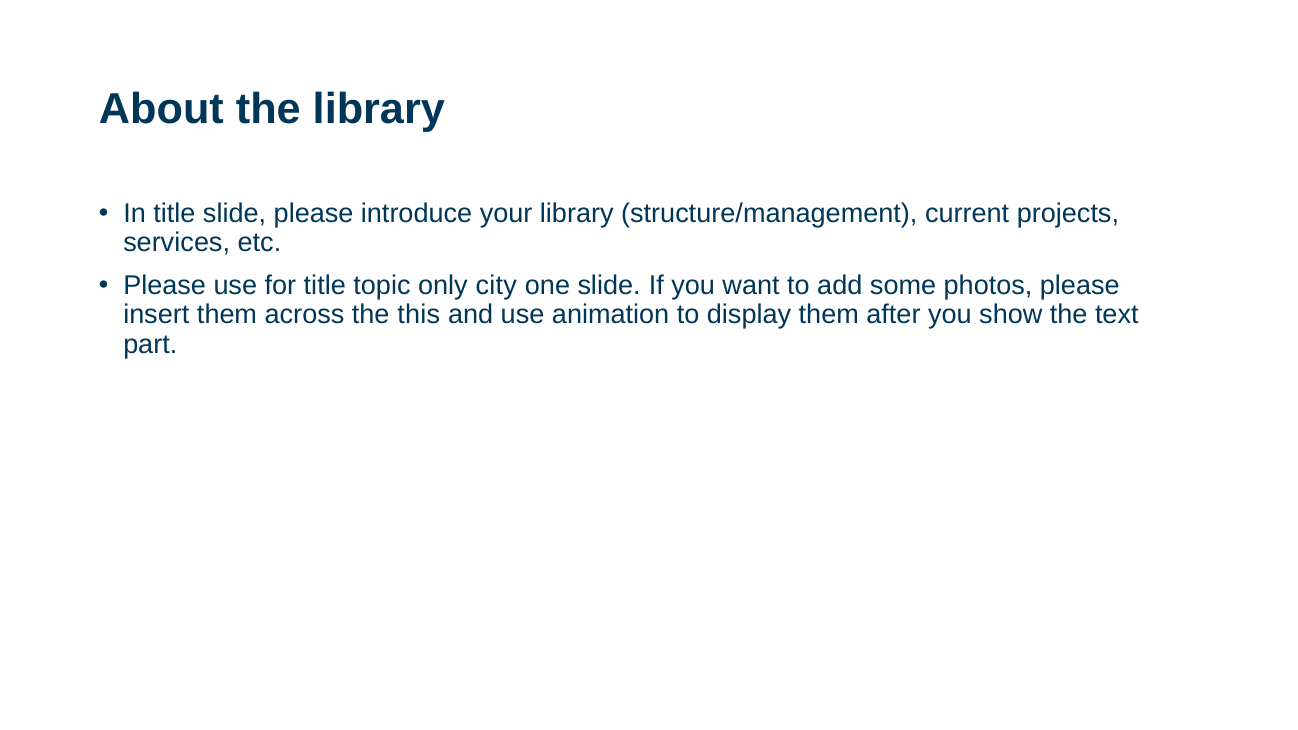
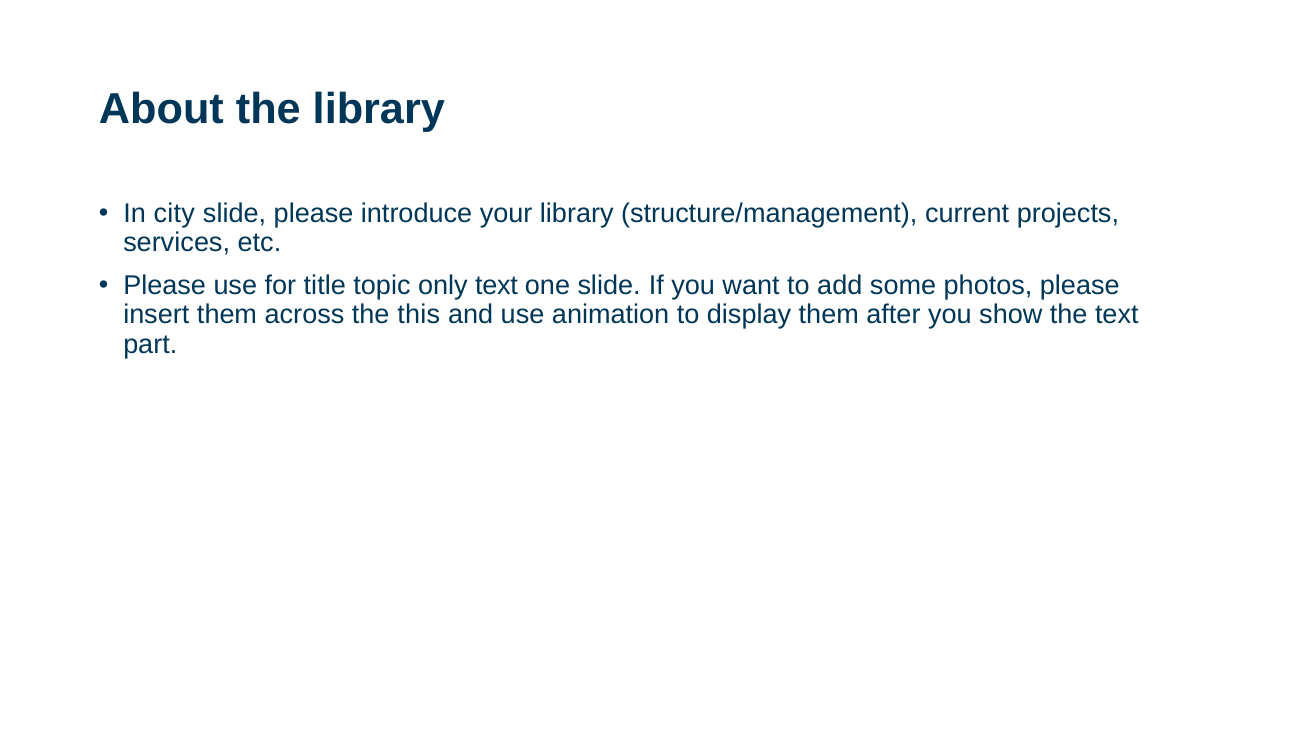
In title: title -> city (174, 214)
only city: city -> text (496, 286)
